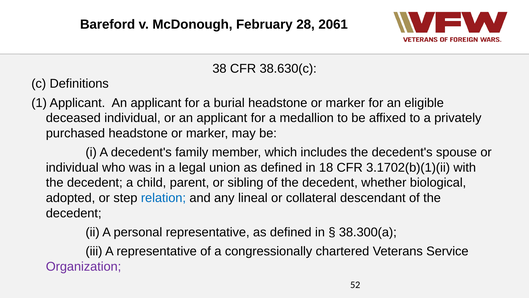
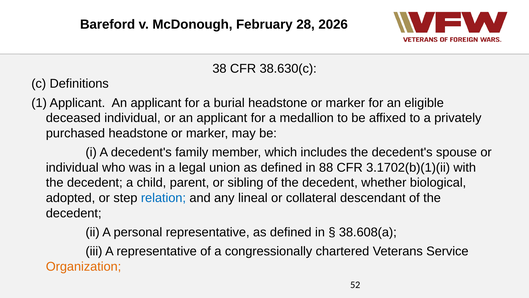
2061: 2061 -> 2026 (333, 25)
18: 18 -> 88 (326, 167)
38.300(a: 38.300(a -> 38.608(a (368, 232)
Organization colour: purple -> orange (84, 266)
